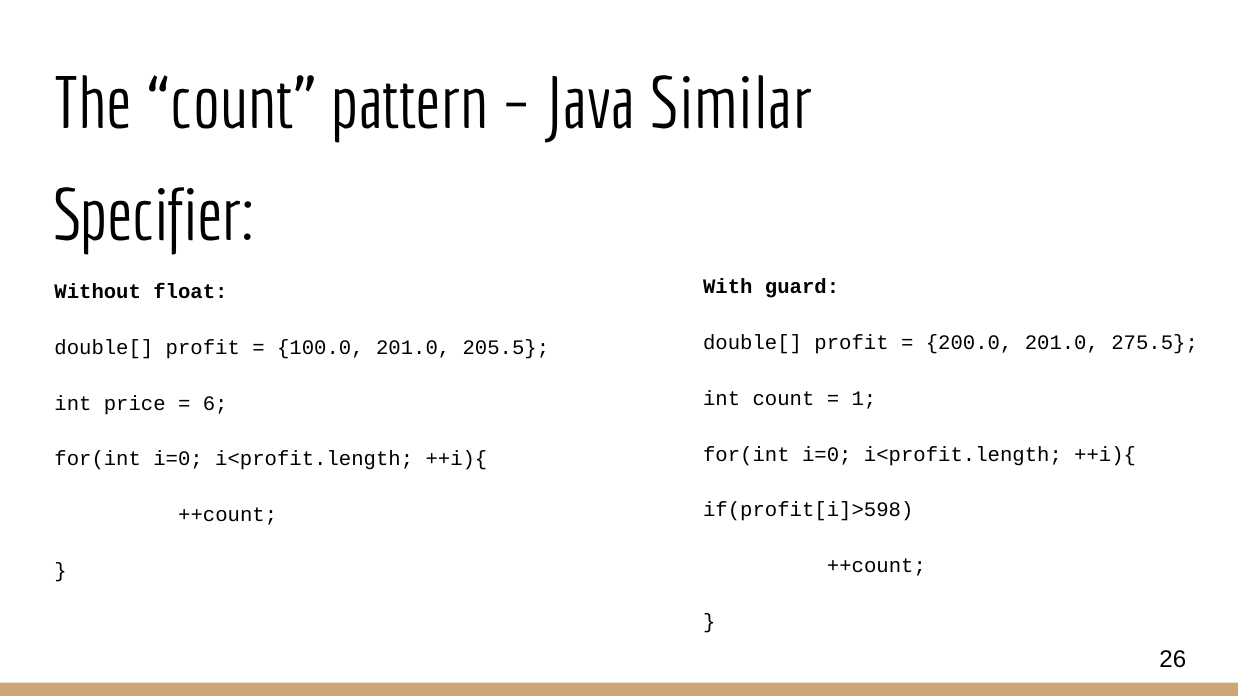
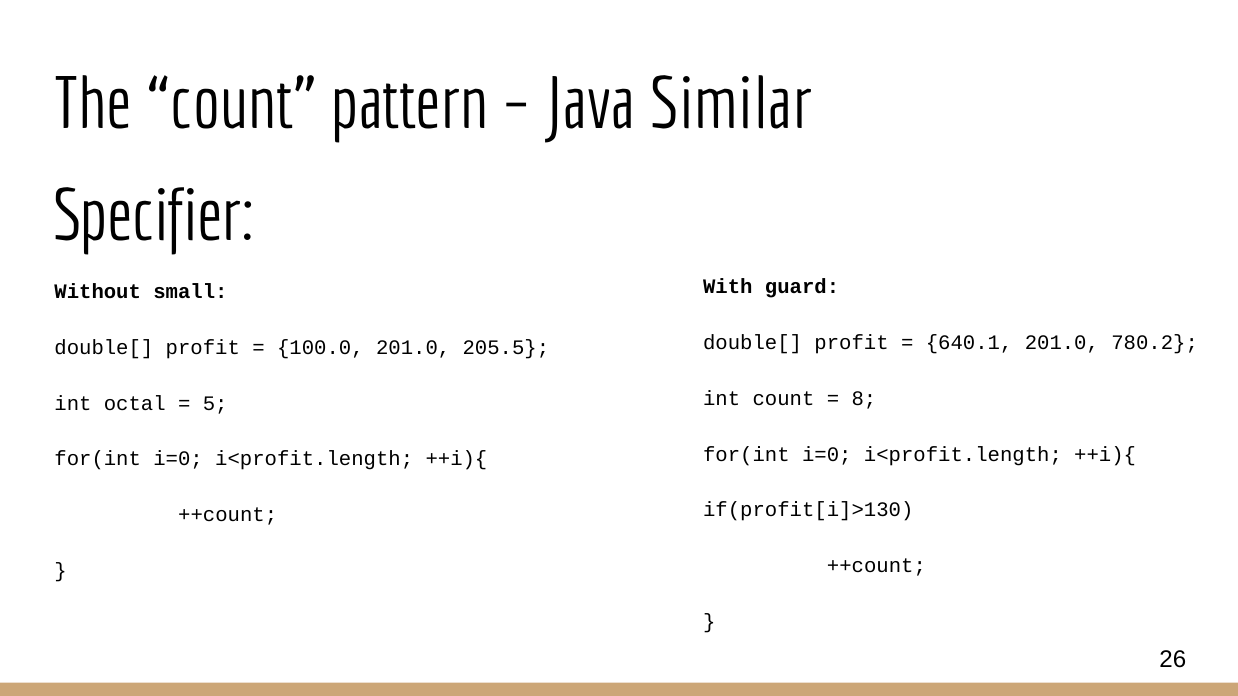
float: float -> small (190, 292)
200.0: 200.0 -> 640.1 (969, 343)
275.5: 275.5 -> 780.2 (1155, 343)
1: 1 -> 8 (864, 399)
price: price -> octal (135, 404)
6: 6 -> 5 (215, 404)
if(profit[i]>598: if(profit[i]>598 -> if(profit[i]>130 (808, 510)
